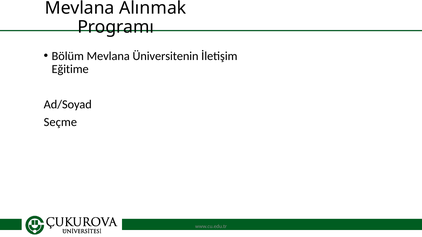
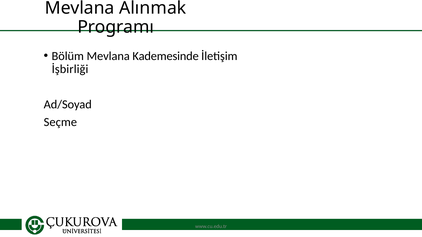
Üniversitenin: Üniversitenin -> Kademesinde (166, 56)
Eğitime: Eğitime -> İşbirliği (70, 69)
